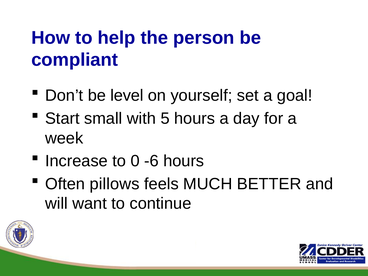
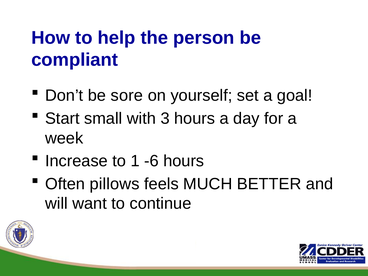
level: level -> sore (127, 96)
5: 5 -> 3 (165, 119)
0: 0 -> 1 (135, 161)
